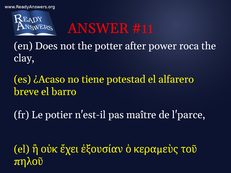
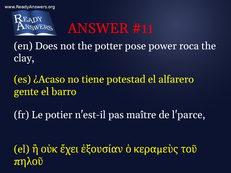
after: after -> pose (135, 46)
breve: breve -> gente (26, 92)
